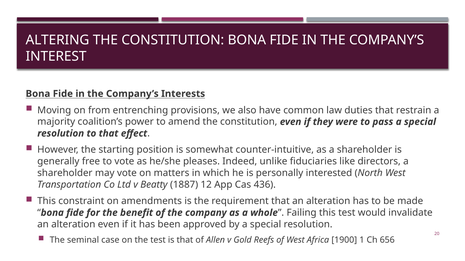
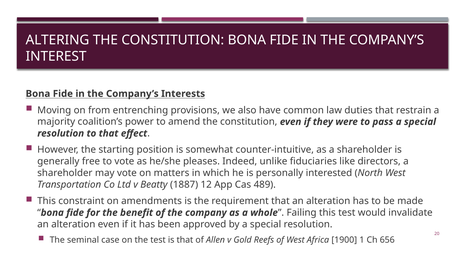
436: 436 -> 489 (265, 185)
